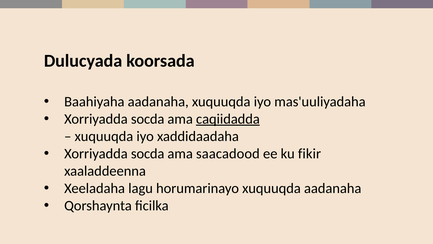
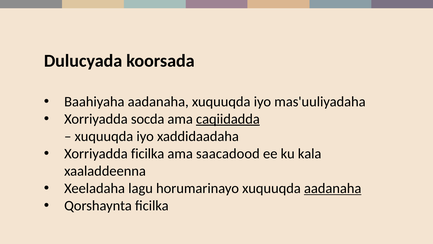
socda: socda -> ficilka (148, 153)
fikir: fikir -> kala (310, 153)
aadanaha underline: none -> present (333, 188)
